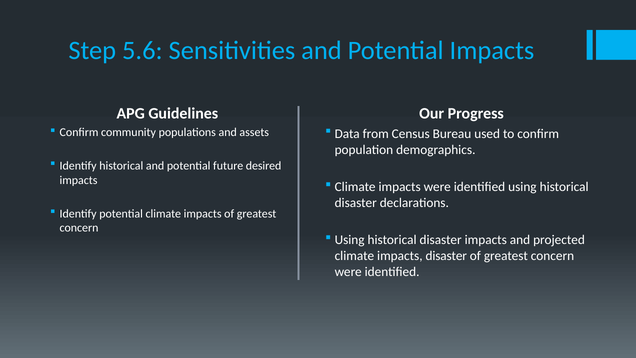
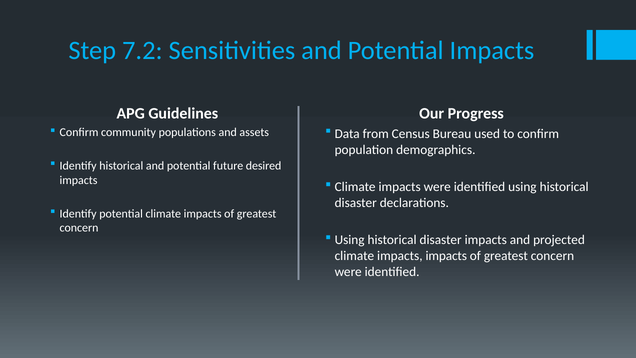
5.6: 5.6 -> 7.2 (142, 50)
impacts disaster: disaster -> impacts (446, 256)
